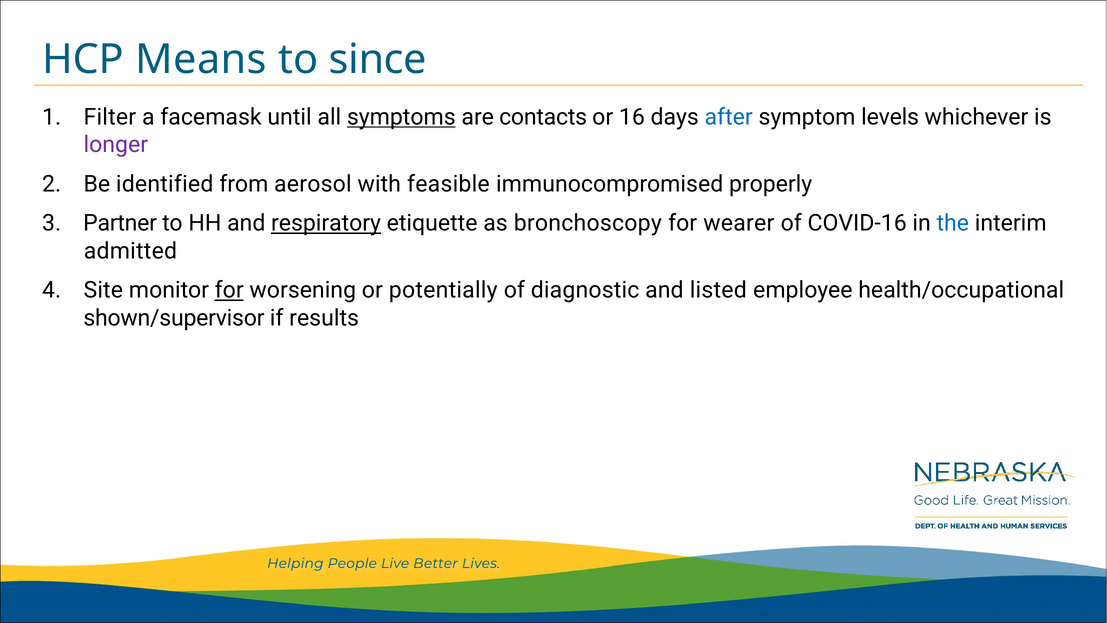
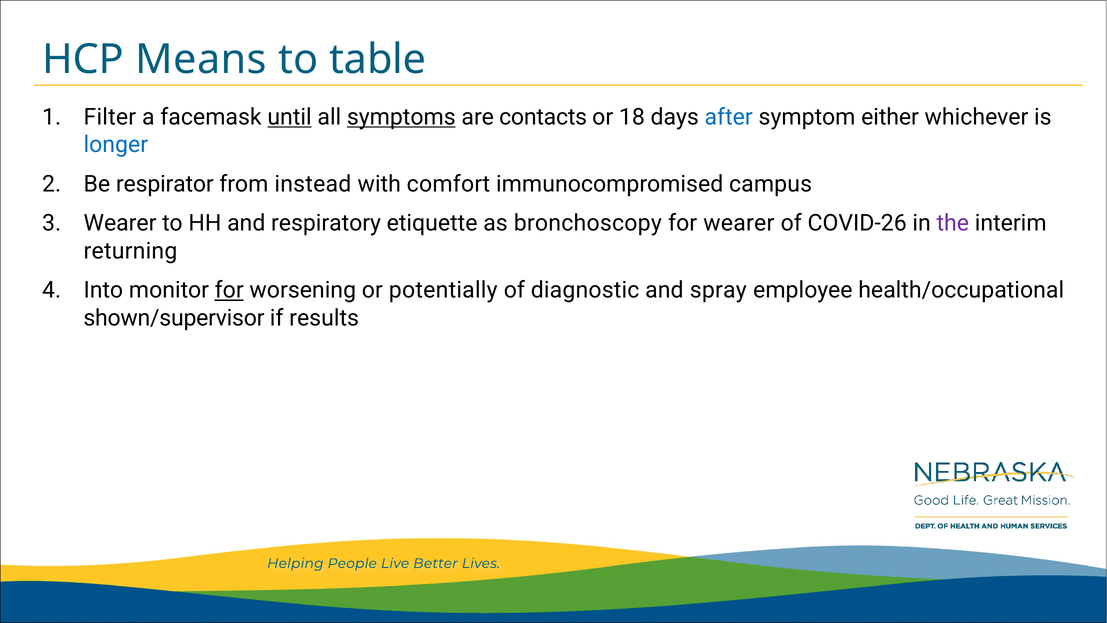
since: since -> table (378, 59)
until underline: none -> present (290, 117)
16: 16 -> 18 (632, 117)
levels: levels -> either (890, 117)
longer colour: purple -> blue (116, 145)
identified: identified -> respirator (165, 184)
aerosol: aerosol -> instead (313, 184)
feasible: feasible -> comfort (448, 184)
properly: properly -> campus (771, 184)
Partner: Partner -> Wearer (120, 223)
respiratory underline: present -> none (326, 223)
COVID-16: COVID-16 -> COVID-26 (857, 223)
the colour: blue -> purple (953, 223)
admitted: admitted -> returning (130, 251)
Site: Site -> Into (103, 290)
listed: listed -> spray (718, 290)
